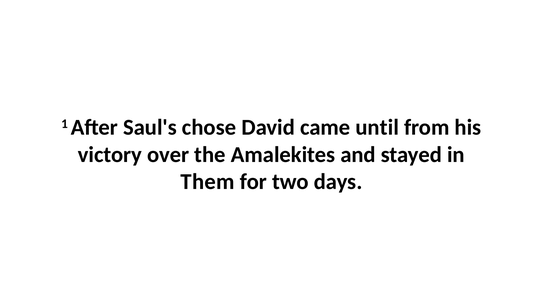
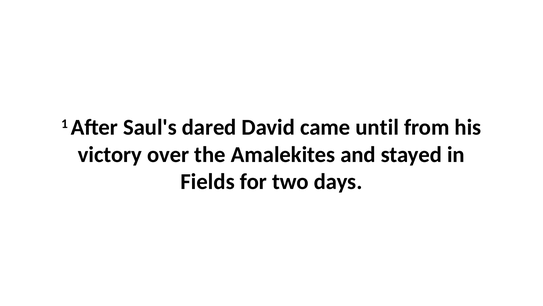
chose: chose -> dared (209, 127)
Them: Them -> Fields (208, 181)
